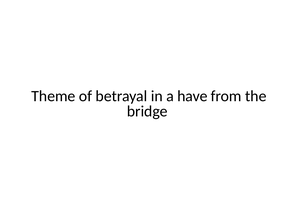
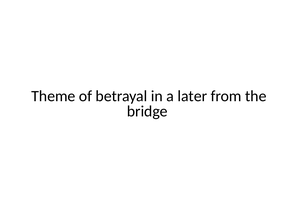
have: have -> later (192, 96)
